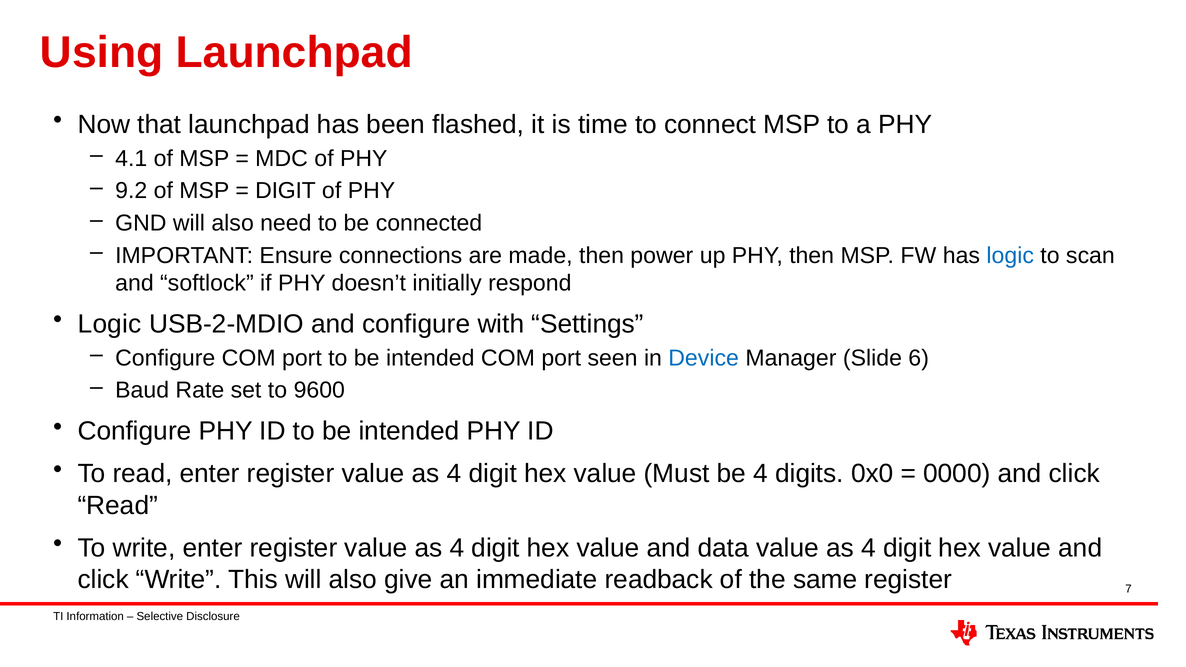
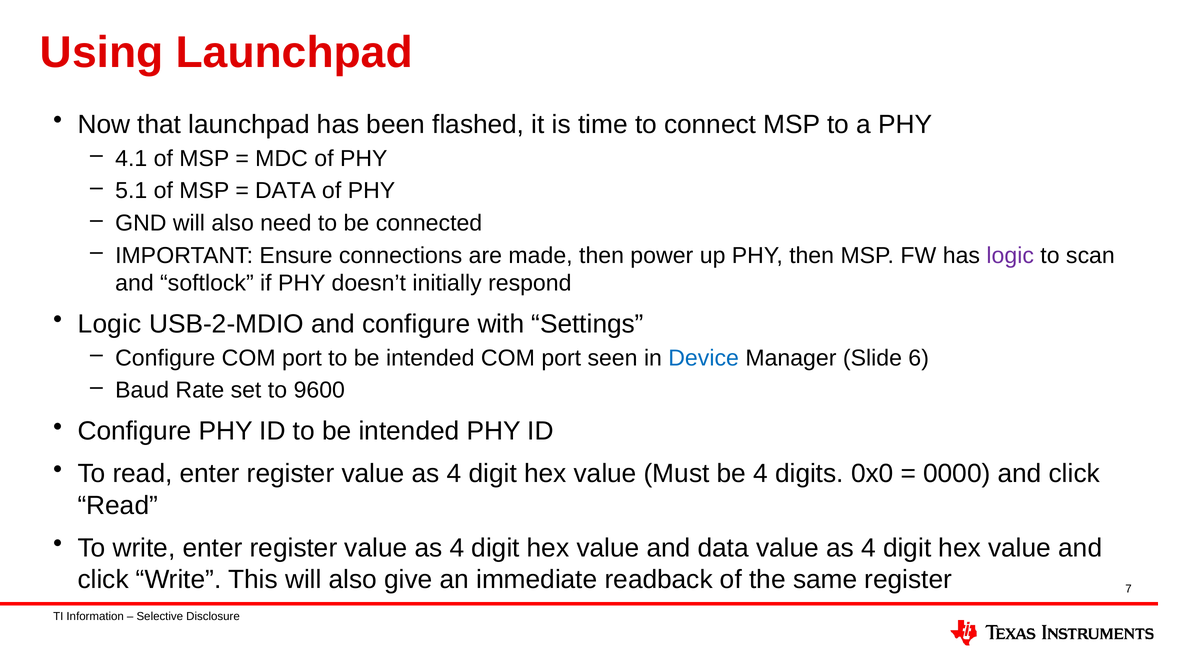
9.2: 9.2 -> 5.1 (131, 191)
DIGIT: DIGIT -> DATA (286, 191)
logic colour: blue -> purple (1010, 256)
